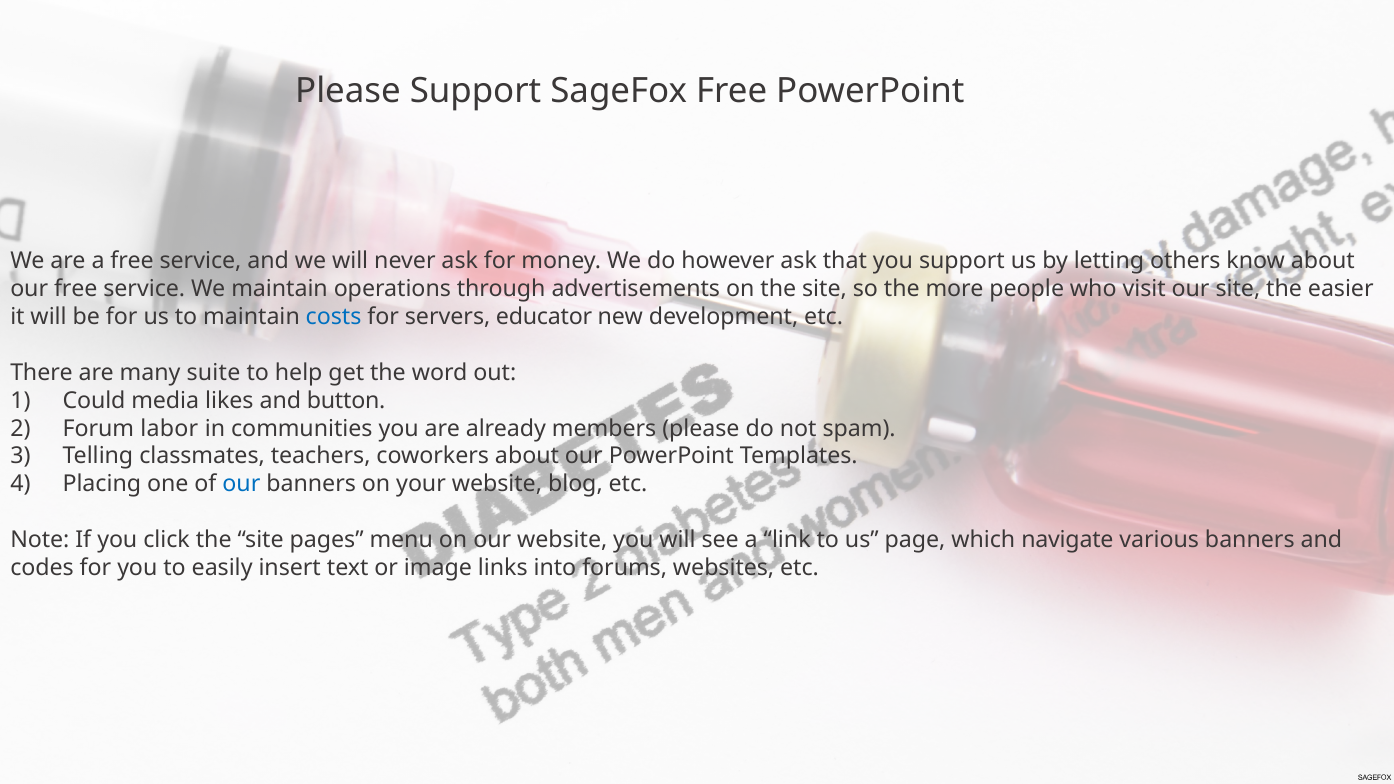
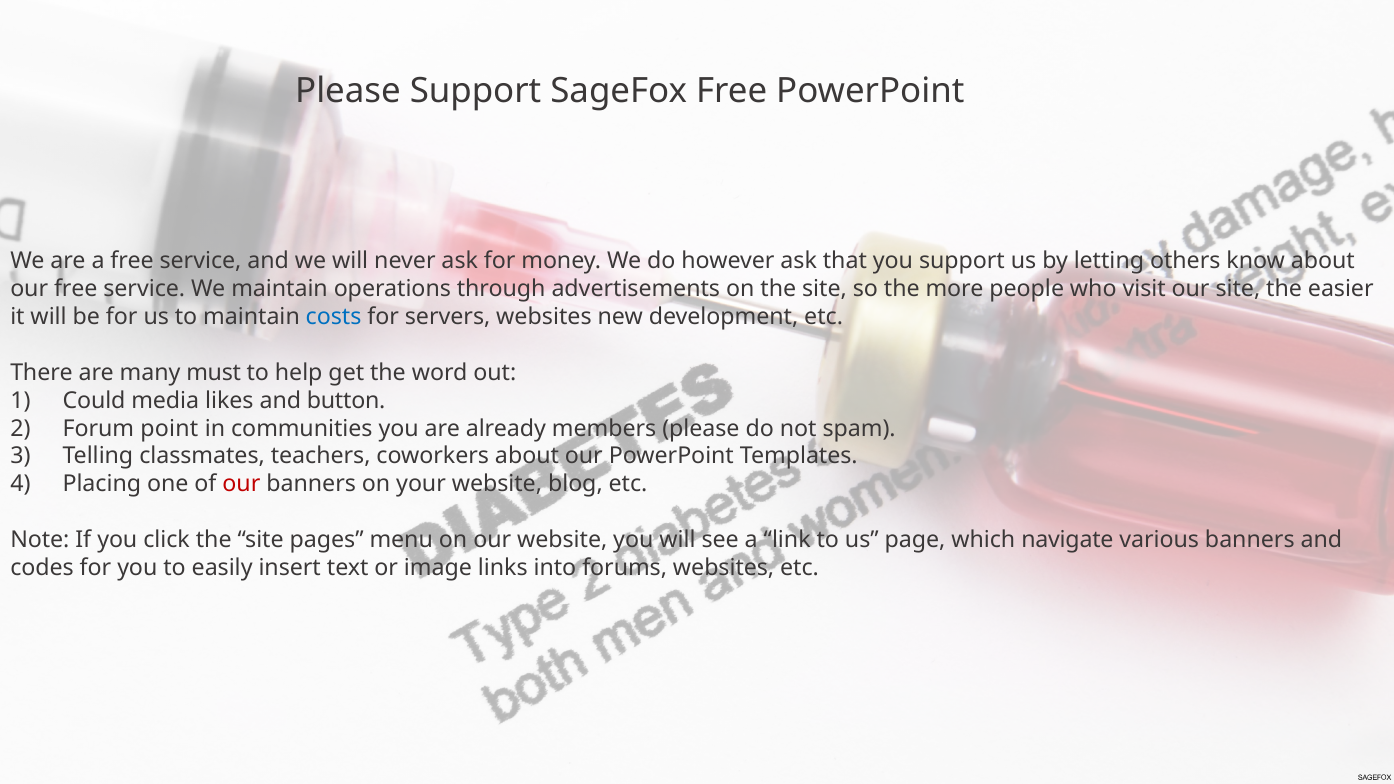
servers educator: educator -> websites (544, 317)
suite: suite -> must (214, 373)
labor: labor -> point (169, 428)
our colour: blue -> red (241, 484)
